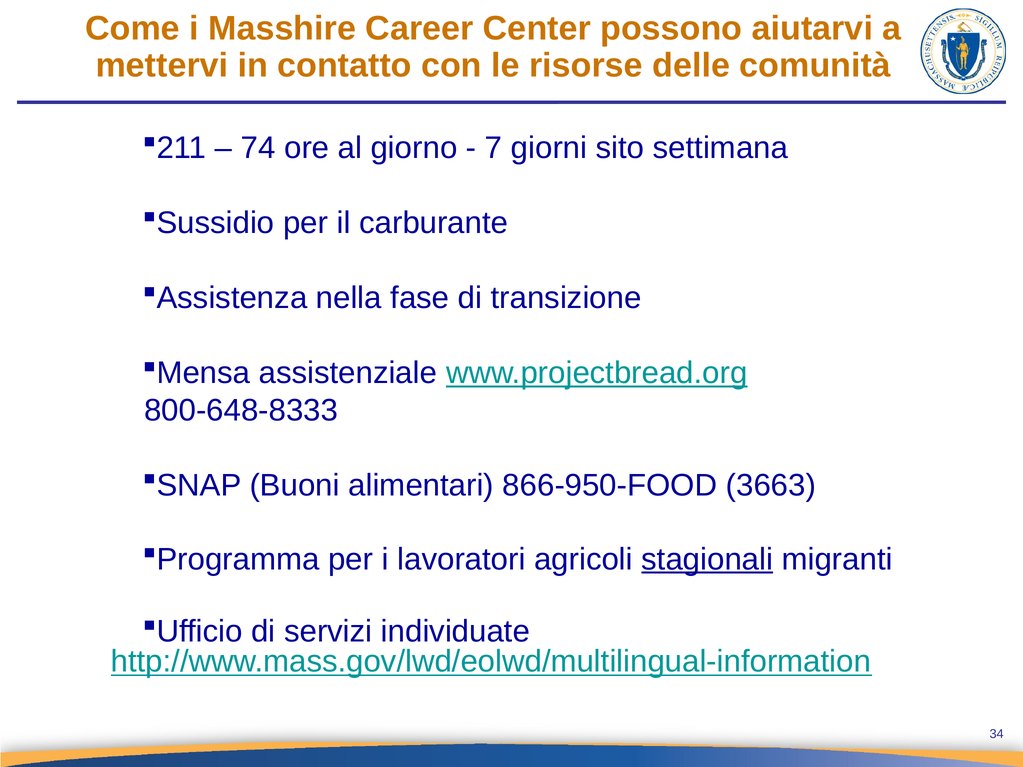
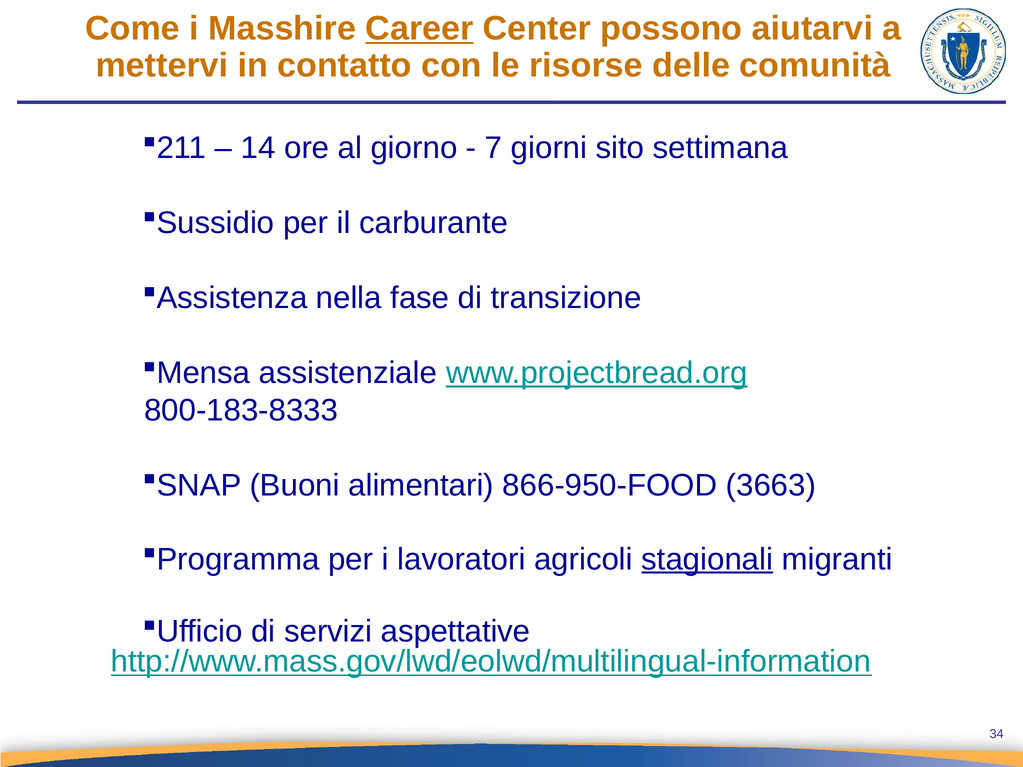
Career underline: none -> present (419, 29)
74: 74 -> 14 (258, 148)
800-648-8333: 800-648-8333 -> 800-183-8333 (241, 410)
individuate: individuate -> aspettative (456, 632)
